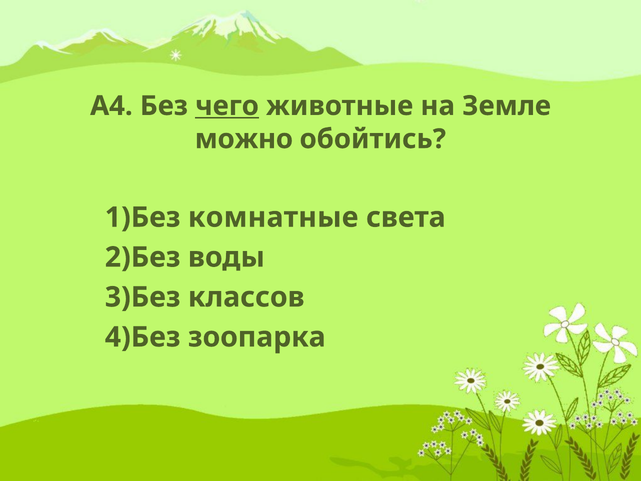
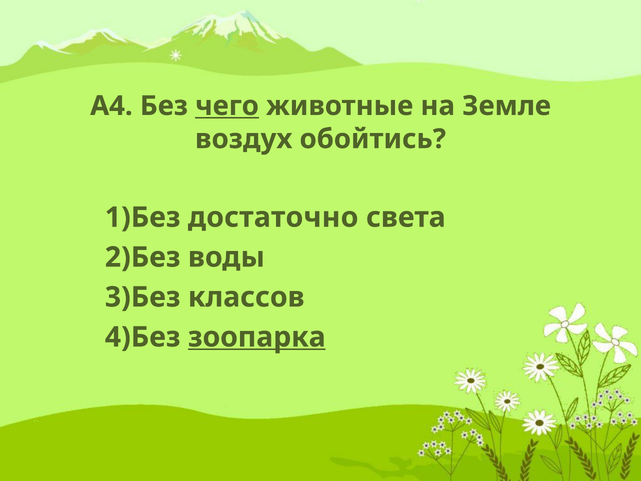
можно: можно -> воздух (244, 139)
комнатные: комнатные -> достаточно (273, 217)
зоопарка underline: none -> present (257, 337)
